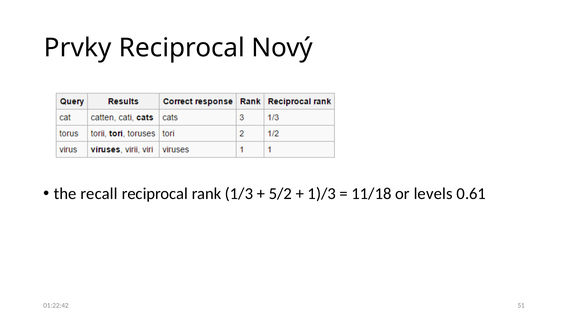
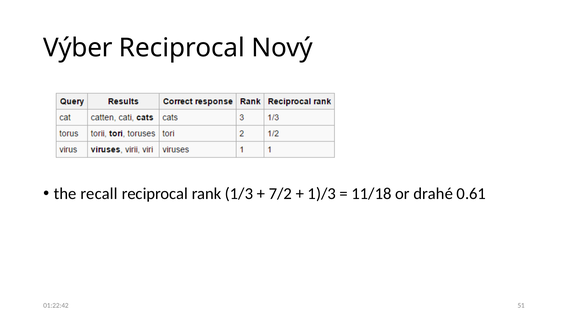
Prvky: Prvky -> Výber (78, 48)
5/2: 5/2 -> 7/2 (280, 193)
levels: levels -> drahé (433, 193)
